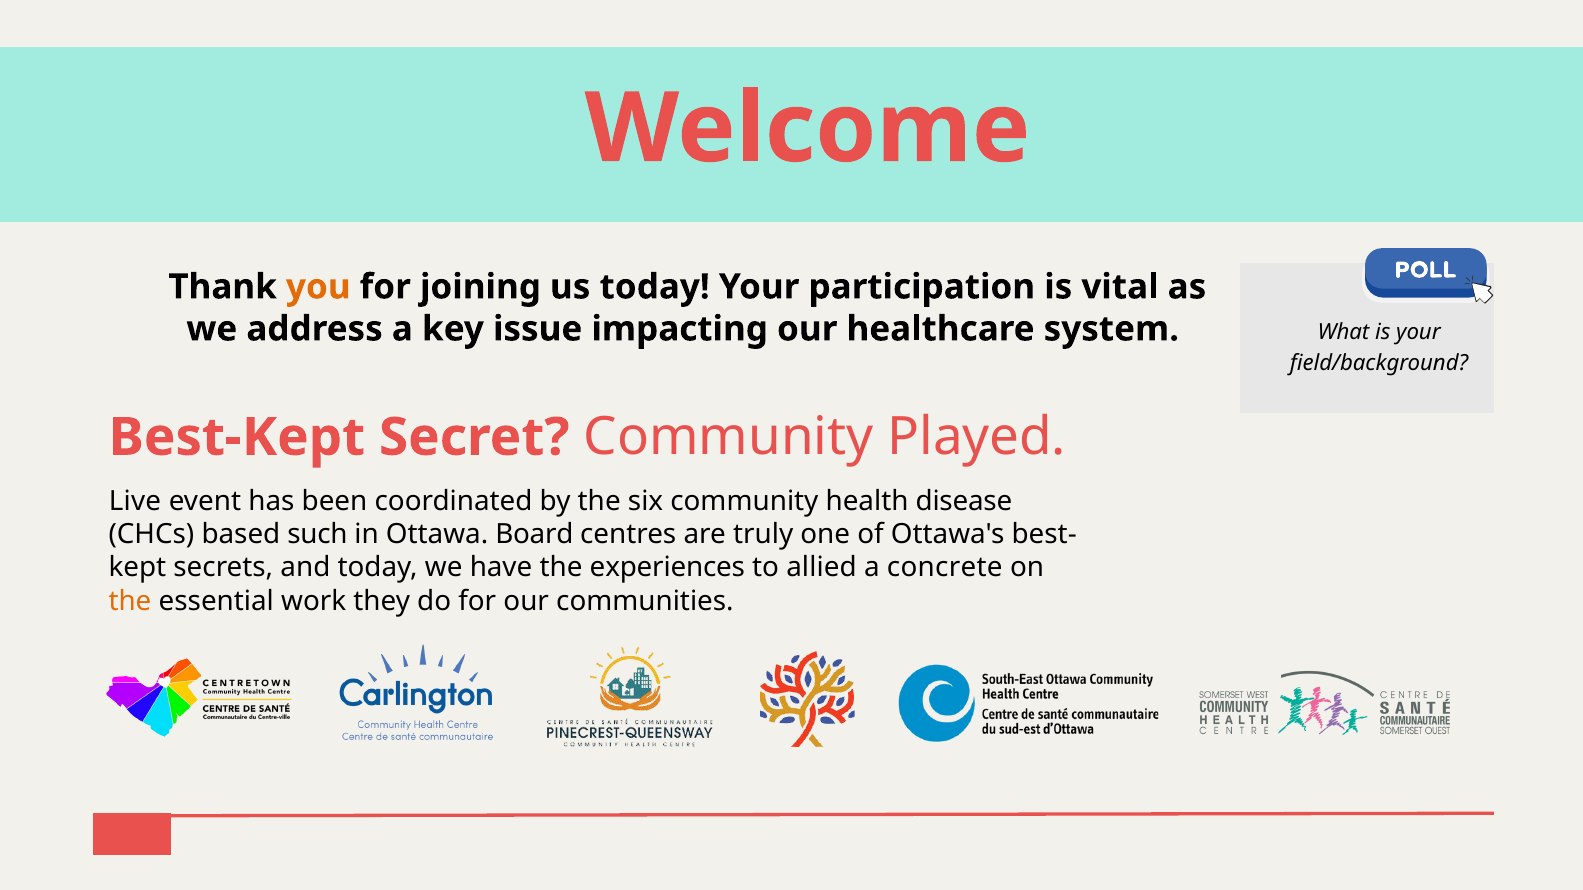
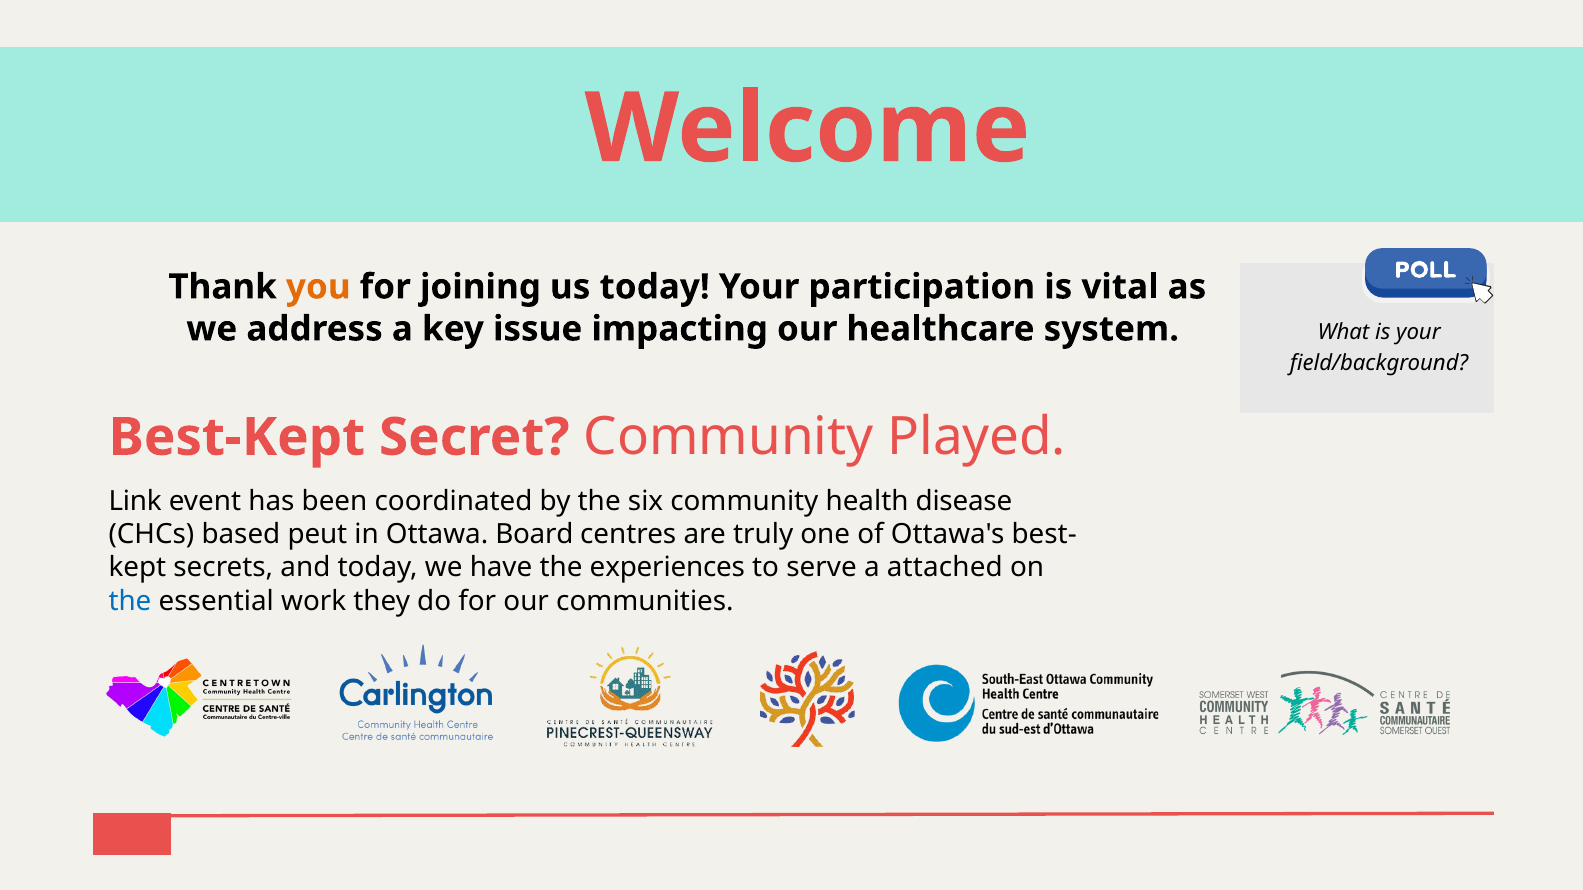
Live: Live -> Link (135, 501)
such: such -> peut (317, 535)
allied: allied -> serve (822, 568)
concrete: concrete -> attached (945, 568)
the colour: orange -> blue (130, 601)
